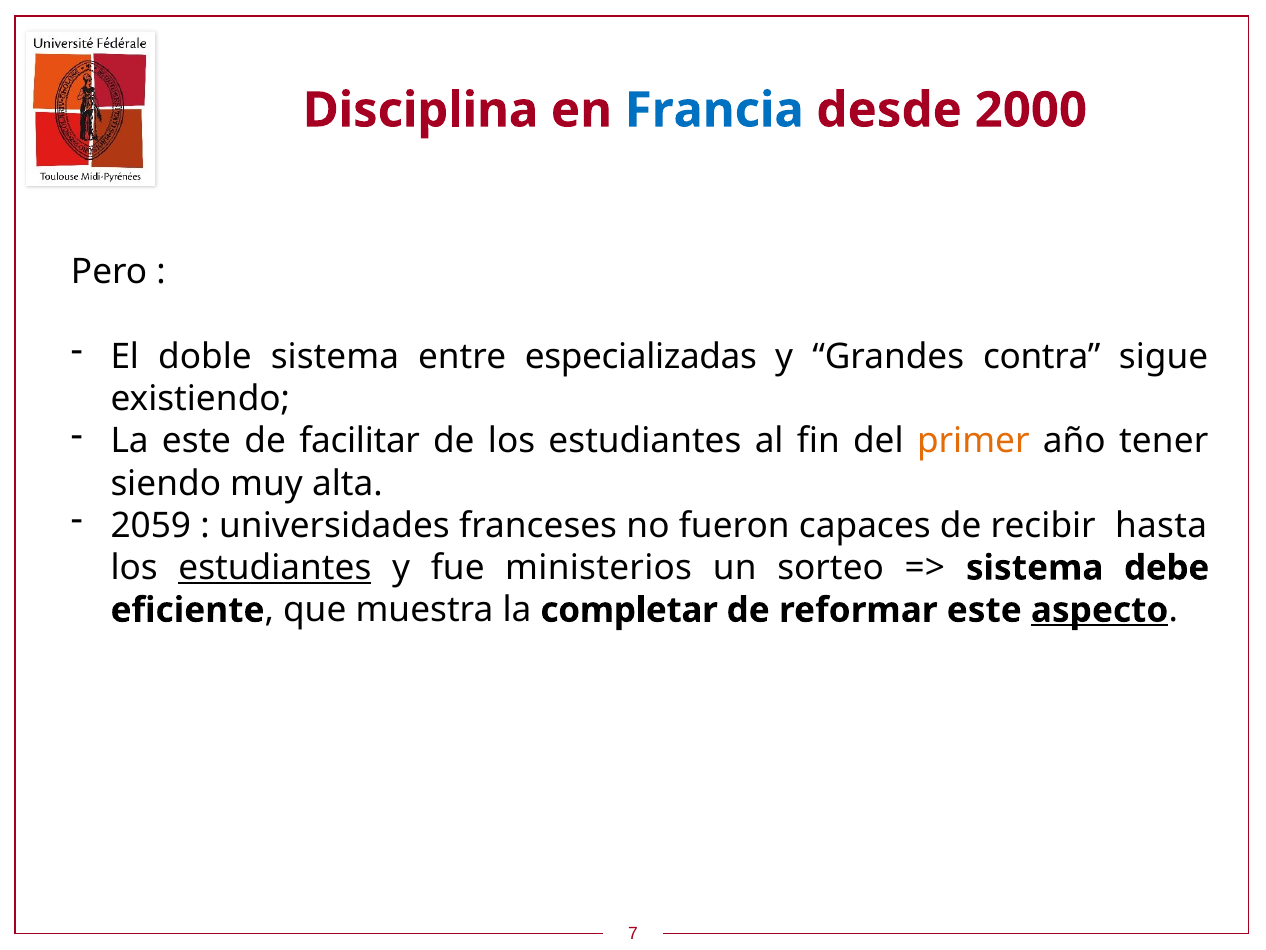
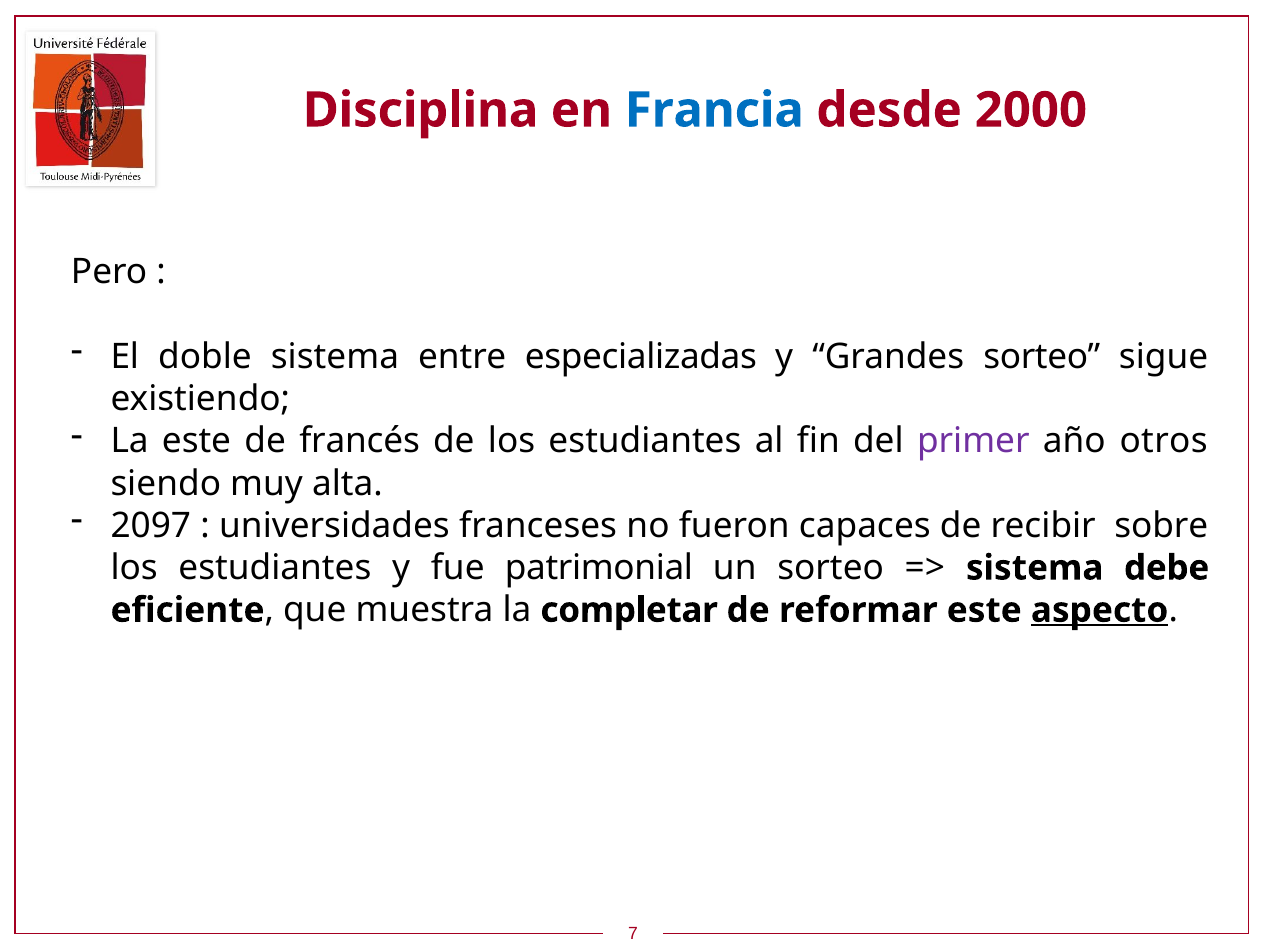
Grandes contra: contra -> sorteo (1042, 357)
facilitar: facilitar -> francés (360, 441)
primer colour: orange -> purple (973, 441)
tener: tener -> otros (1164, 441)
2059: 2059 -> 2097 (151, 525)
hasta: hasta -> sobre (1161, 525)
estudiantes underline: present -> none (275, 568)
ministerios: ministerios -> patrimonial (599, 568)
